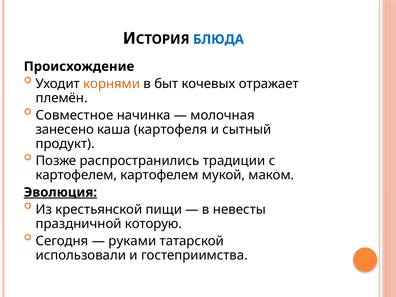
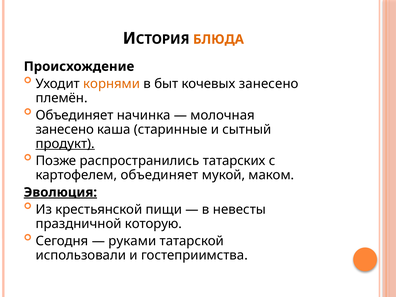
БЛЮДА colour: blue -> orange (218, 39)
кочевых отражает: отражает -> занесено (269, 84)
Совместное: Совместное -> Объединяет (75, 115)
картофеля: картофеля -> старинные (171, 129)
продукт underline: none -> present (65, 144)
традиции: традиции -> татарских (234, 161)
картофелем картофелем: картофелем -> объединяет (159, 175)
